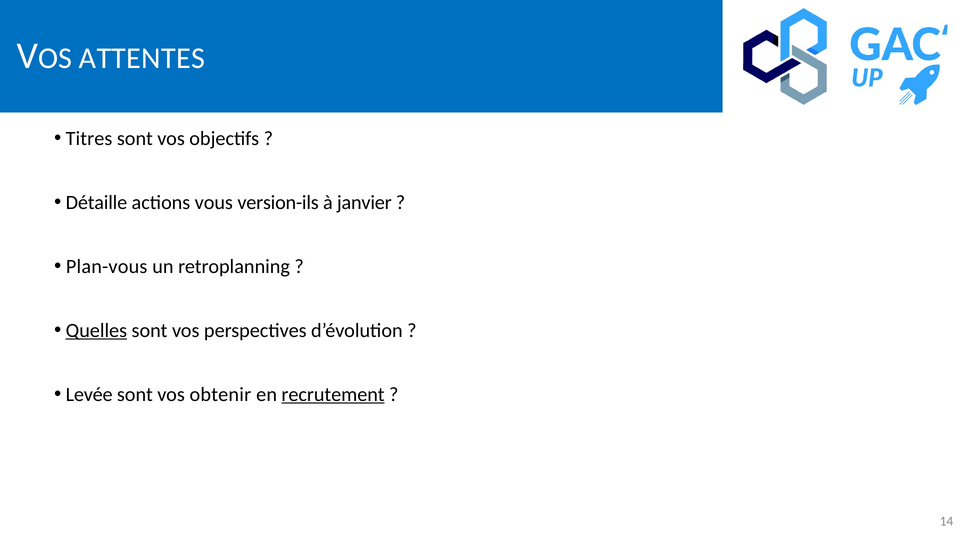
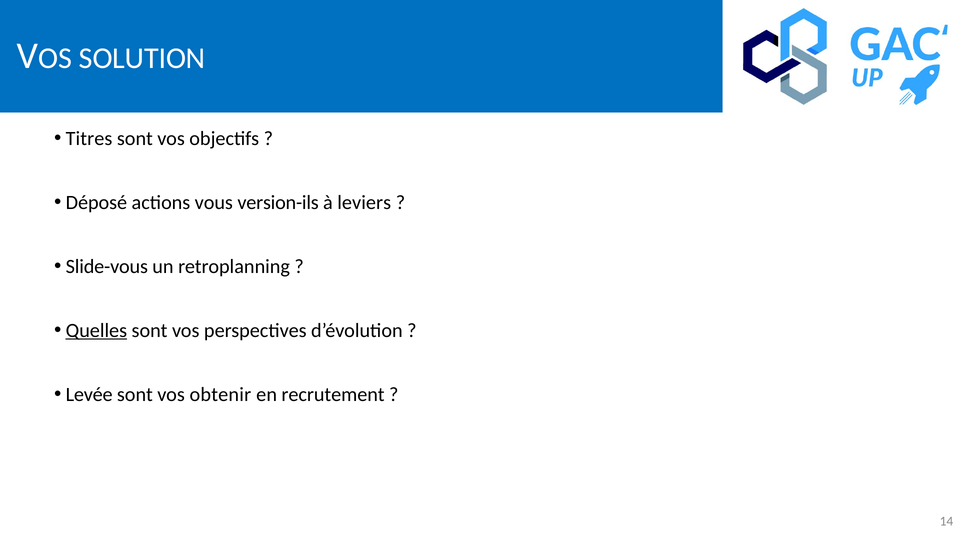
ATTENTES: ATTENTES -> SOLUTION (142, 59)
Détaille: Détaille -> Déposé (96, 203)
janvier: janvier -> leviers (364, 203)
Plan-vous: Plan-vous -> Slide-vous (107, 267)
recrutement underline: present -> none (333, 394)
